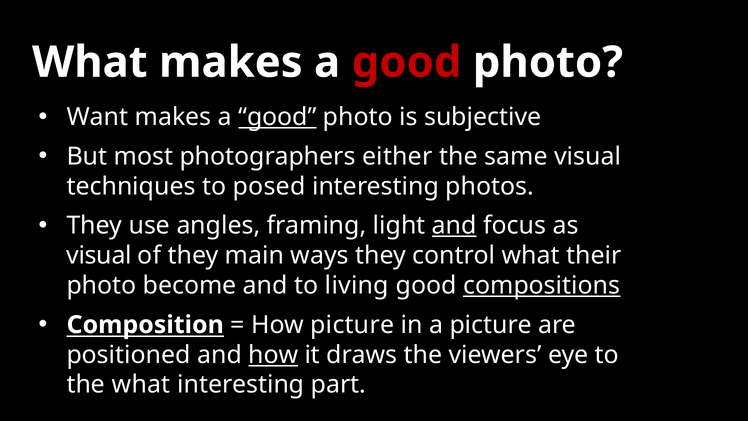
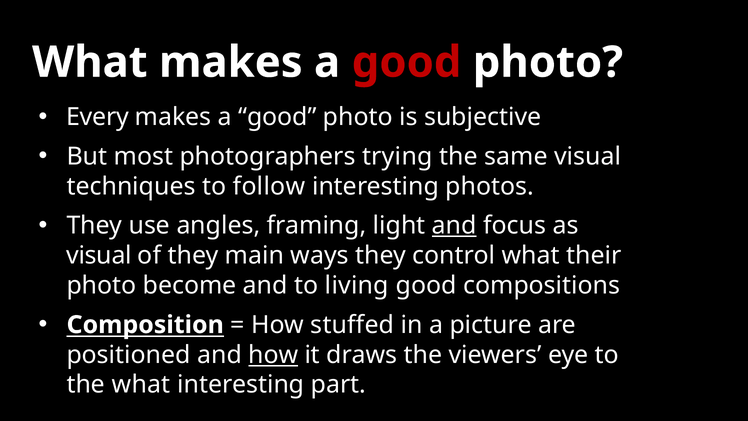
Want: Want -> Every (98, 117)
good underline: present -> none (277, 117)
either: either -> trying (397, 156)
posed: posed -> follow (269, 186)
compositions underline: present -> none (542, 285)
How picture: picture -> stuffed (352, 325)
